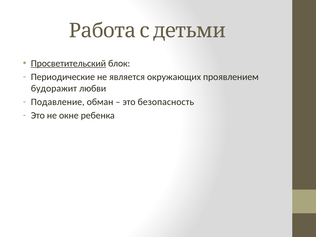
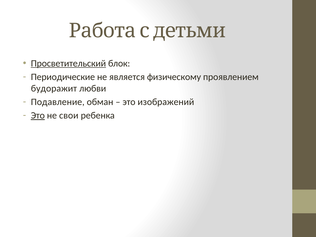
окружающих: окружающих -> физическому (174, 77)
безопасность: безопасность -> изображений (166, 102)
Это underline: none -> present (38, 115)
окне: окне -> свои (69, 115)
